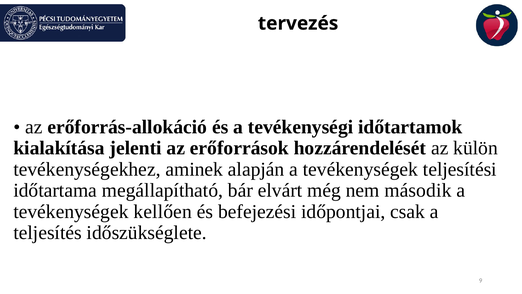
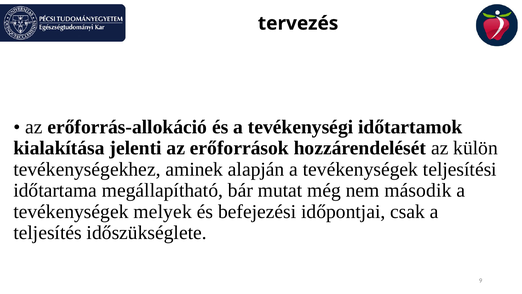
elvárt: elvárt -> mutat (280, 190)
kellően: kellően -> melyek (163, 211)
